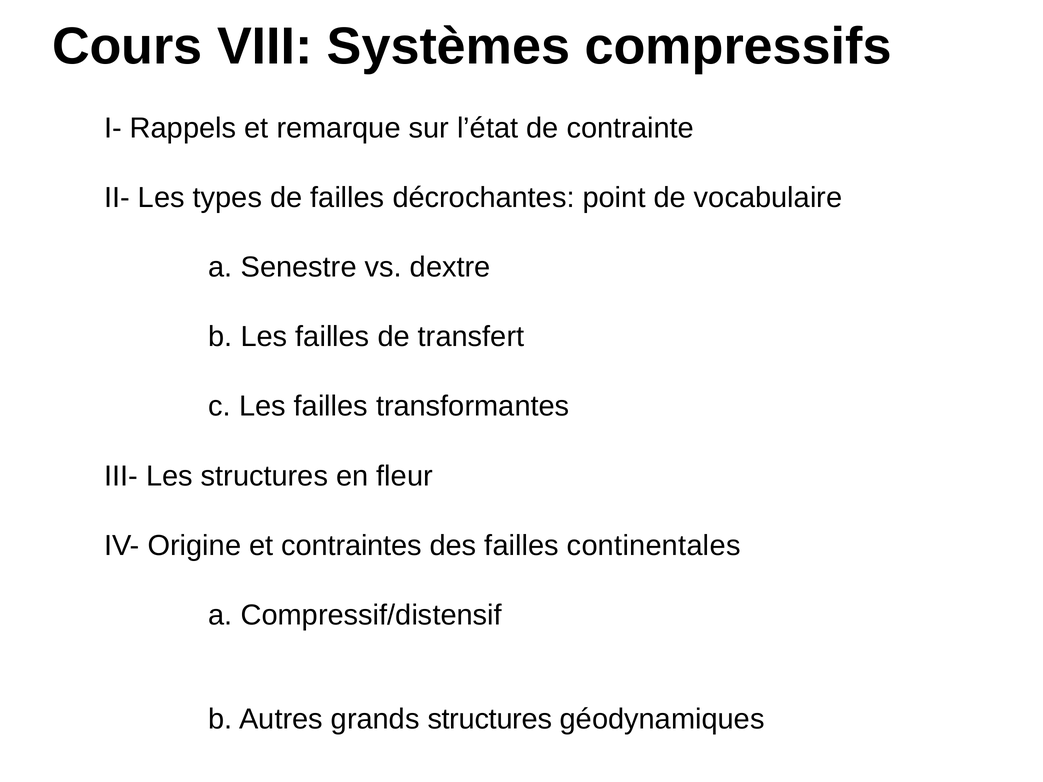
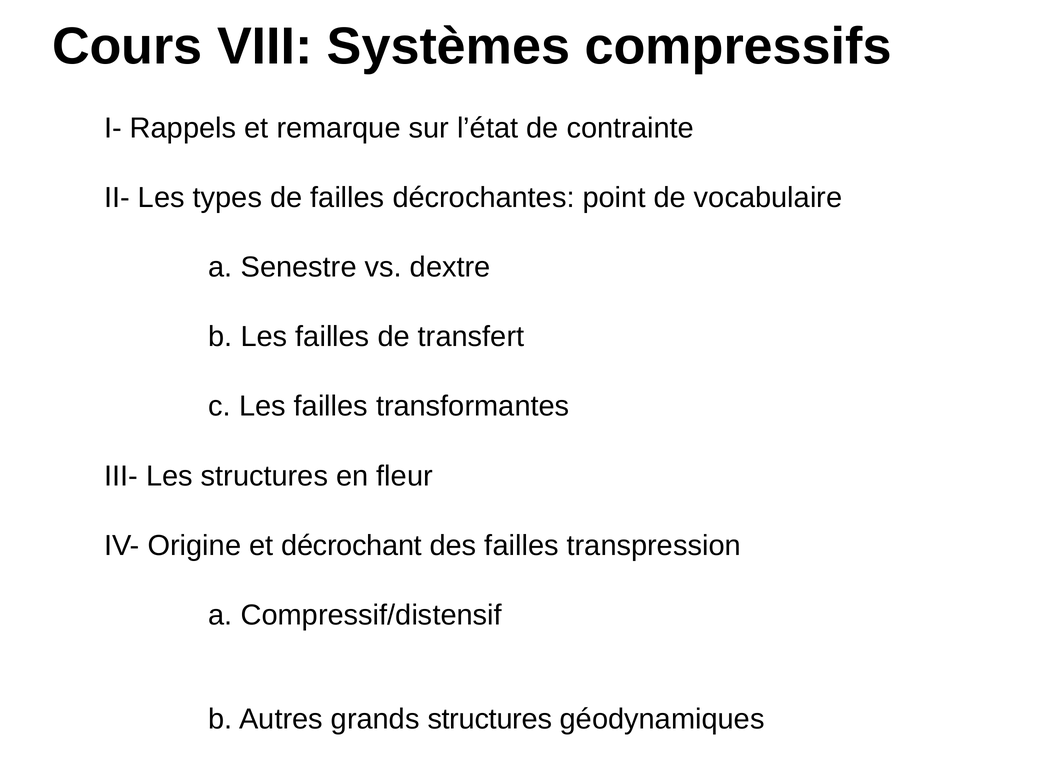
contraintes: contraintes -> décrochant (352, 546)
continentales: continentales -> transpression (654, 546)
